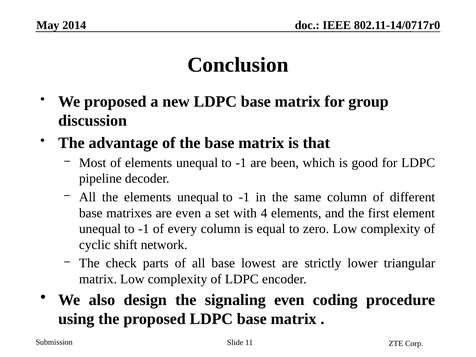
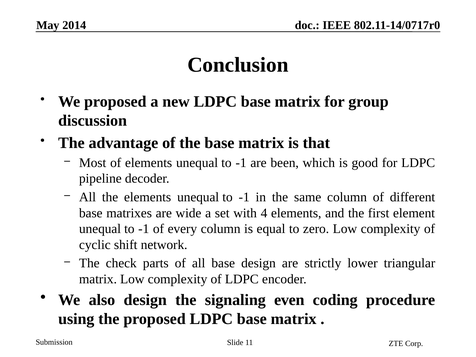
are even: even -> wide (188, 213)
base lowest: lowest -> design (258, 263)
